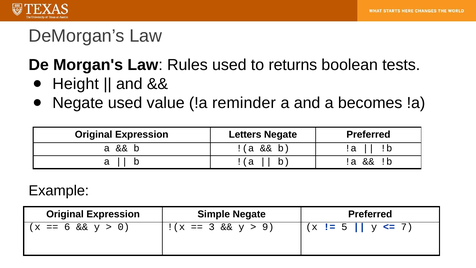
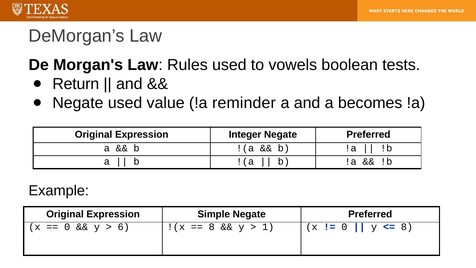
returns: returns -> vowels (293, 65)
Height: Height -> Return (76, 84)
Letters: Letters -> Integer (245, 135)
6: 6 -> 0 (67, 227)
0: 0 -> 6 (124, 227)
3: 3 -> 8 (212, 227)
9: 9 -> 1 (268, 227)
5: 5 -> 0 (344, 227)
7: 7 -> 8 (407, 227)
